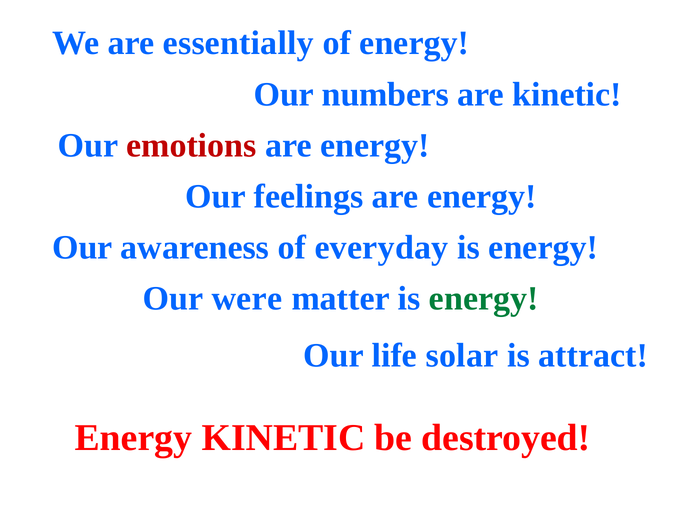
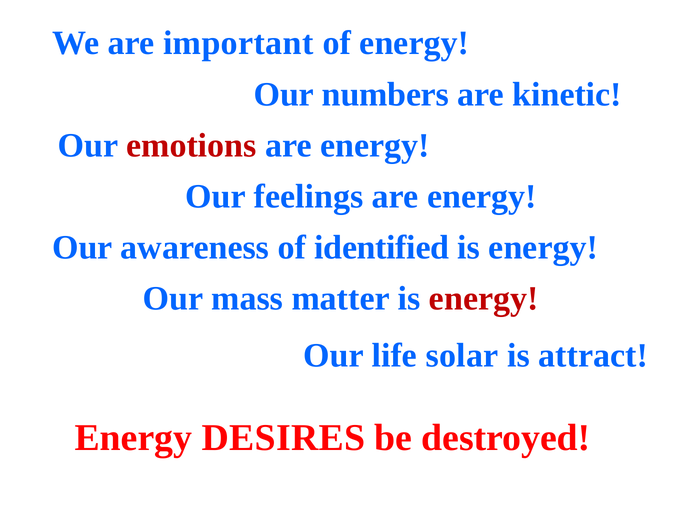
essentially: essentially -> important (238, 43)
everyday: everyday -> identified (382, 247)
were: were -> mass (247, 299)
energy colour: green -> red (484, 299)
Energy KINETIC: KINETIC -> DESIRES (283, 437)
